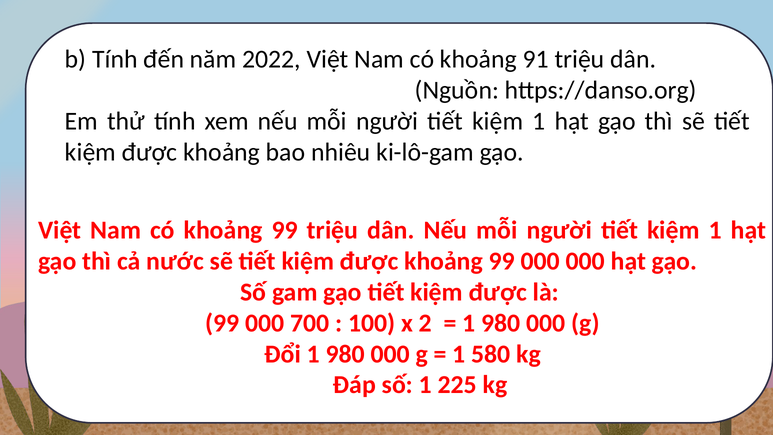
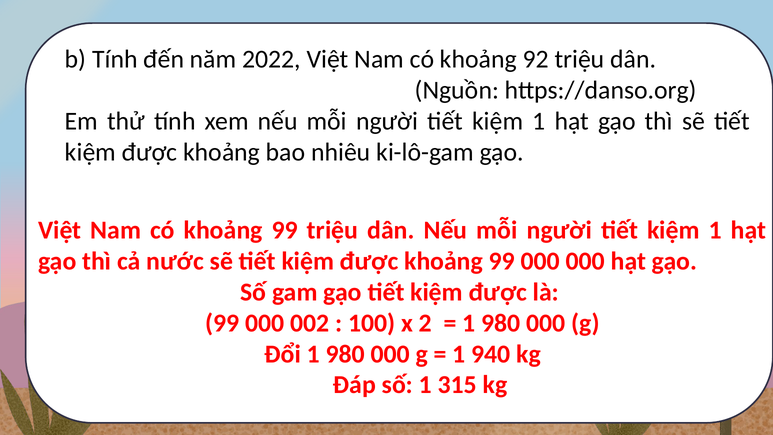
91: 91 -> 92 (536, 59)
700: 700 -> 002 (310, 323)
580: 580 -> 940 (491, 354)
225: 225 -> 315 (457, 385)
